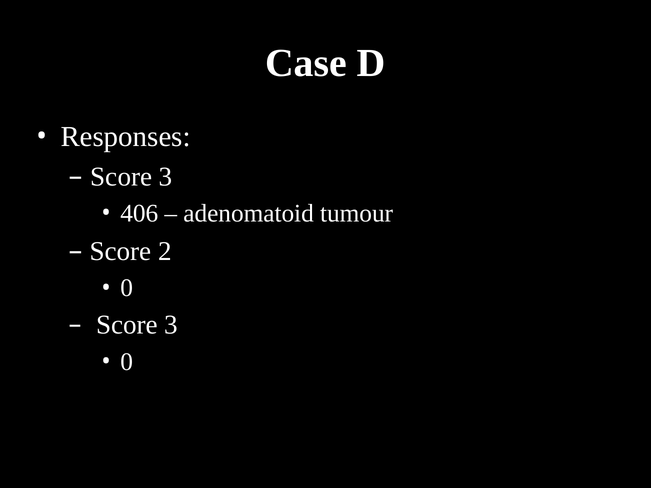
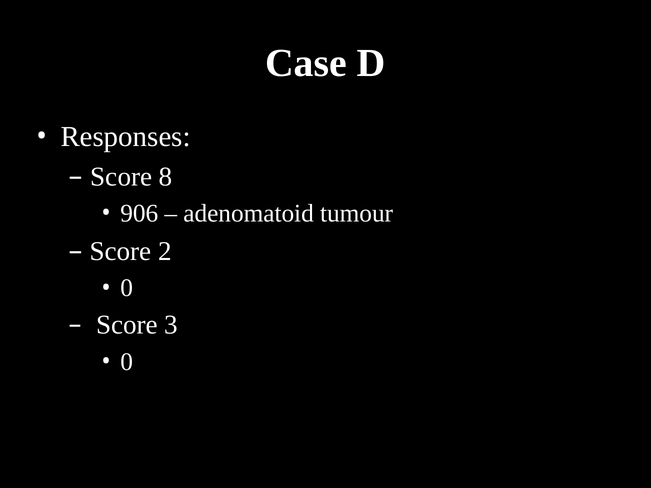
3: 3 -> 8 (166, 177)
406: 406 -> 906 (139, 213)
